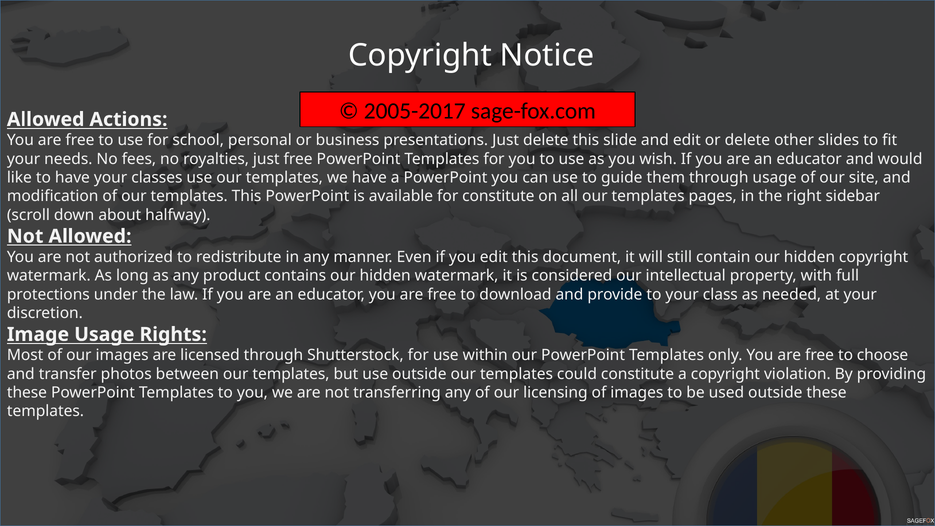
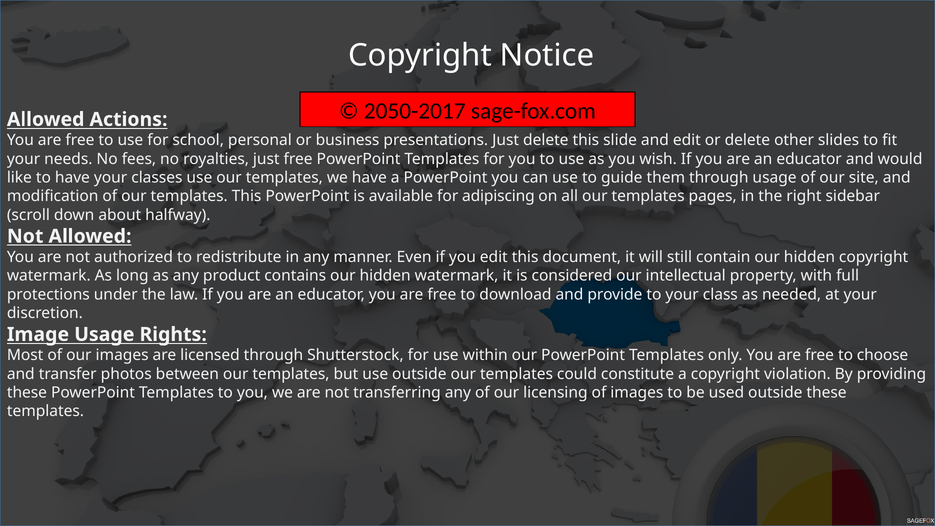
2005-2017: 2005-2017 -> 2050-2017 (415, 111)
for constitute: constitute -> adipiscing (498, 196)
